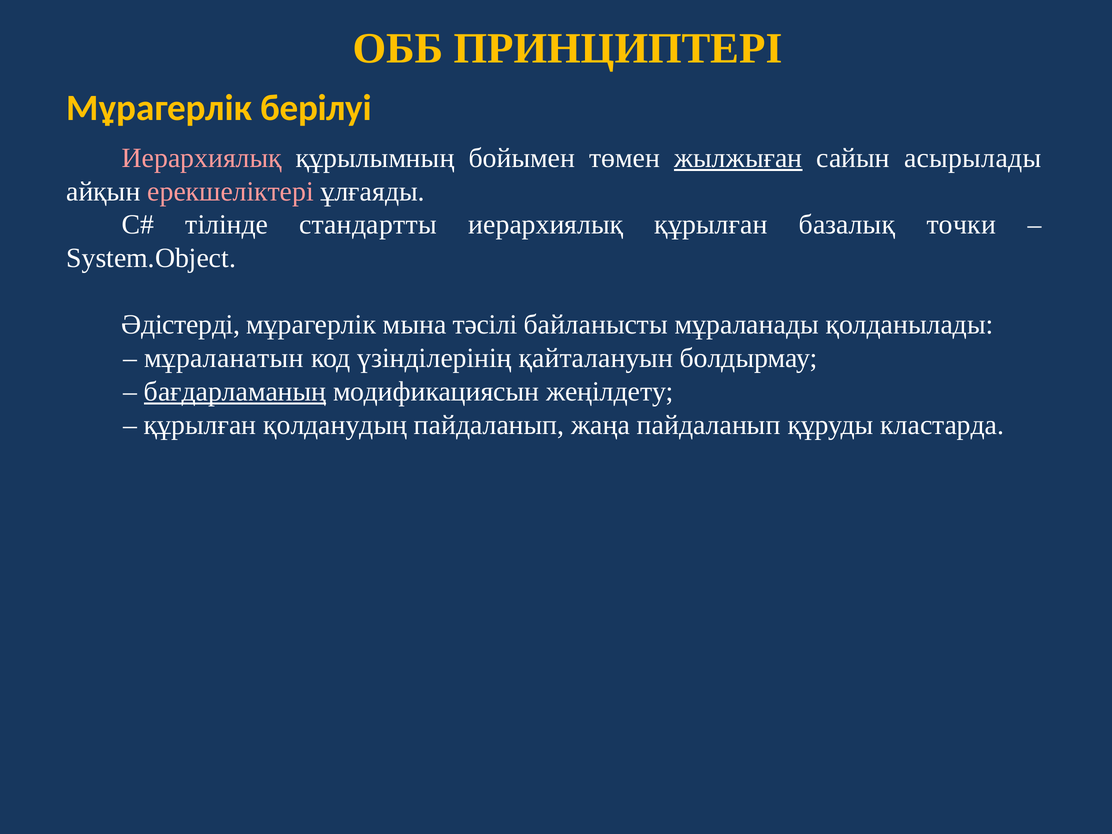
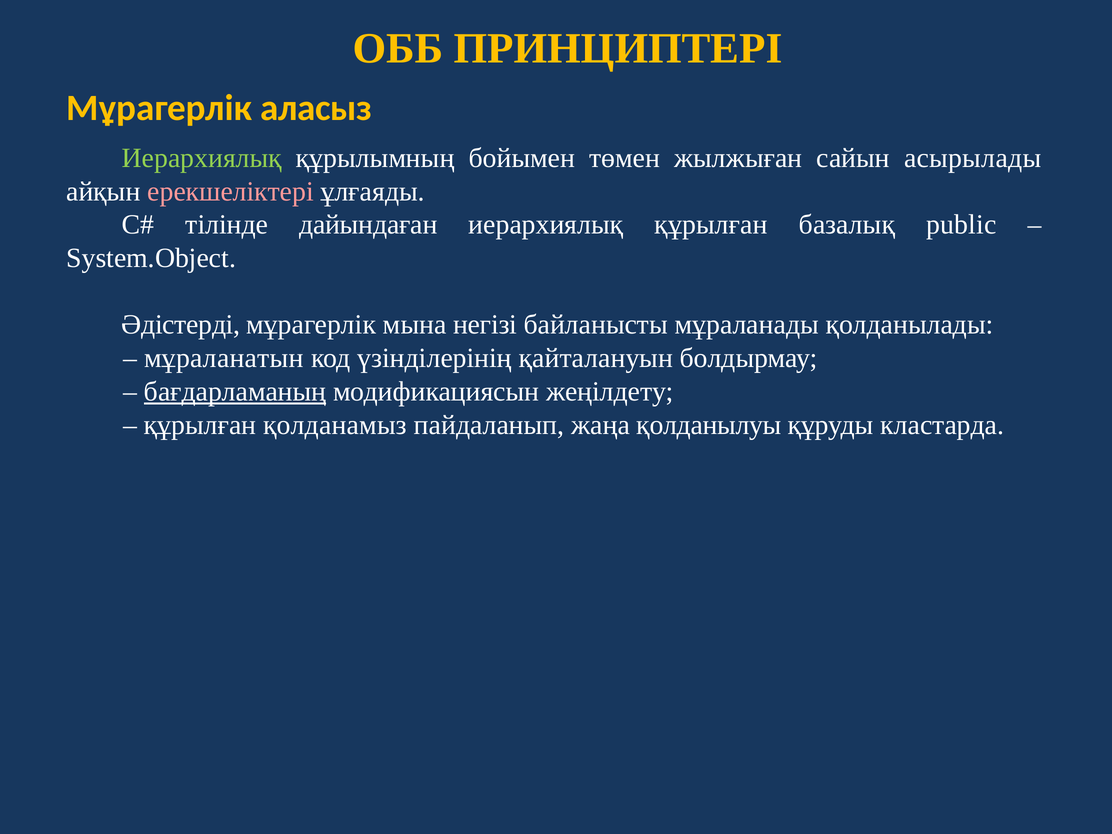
берілуі: берілуі -> аласыз (316, 108)
Иерархиялық colour: pink -> light green (202, 158)
жылжыған underline: present -> none (738, 158)
стандартты: стандартты -> дайындаған (368, 225)
точки: точки -> public (961, 225)
тәсілі: тәсілі -> негізі (485, 325)
қолданудың: қолданудың -> қолданамыз (335, 425)
жаңа пайдаланып: пайдаланып -> қолданылуы (709, 425)
